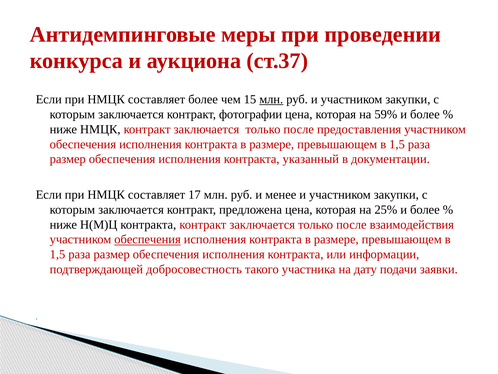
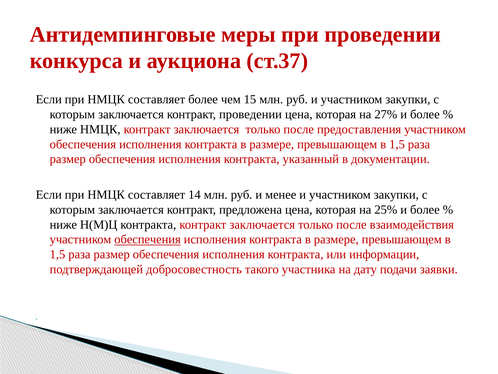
млн underline: present -> none (271, 99)
контракт фотографии: фотографии -> проведении (250, 114)
59%: 59% -> 27% (386, 114)
17: 17 -> 14 (194, 194)
